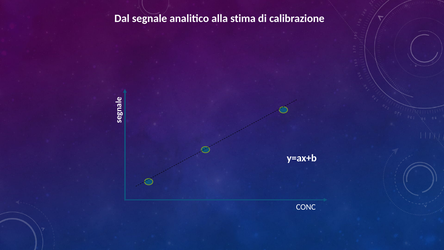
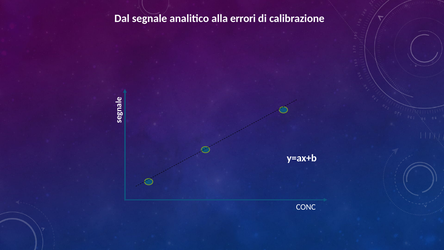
stima: stima -> errori (243, 18)
